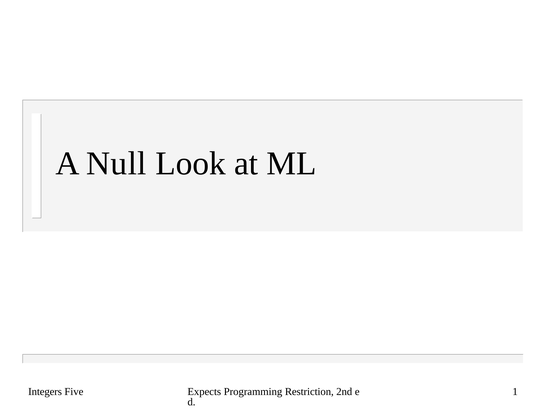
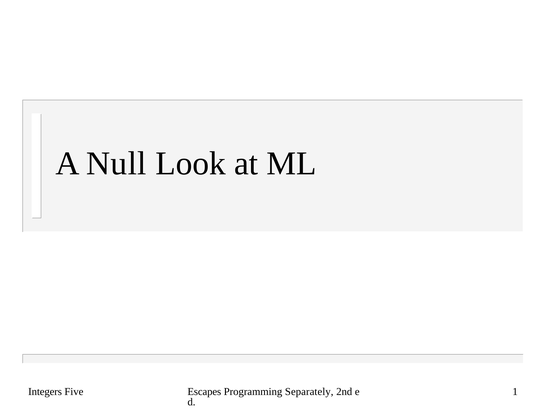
Expects: Expects -> Escapes (204, 392)
Restriction: Restriction -> Separately (309, 392)
